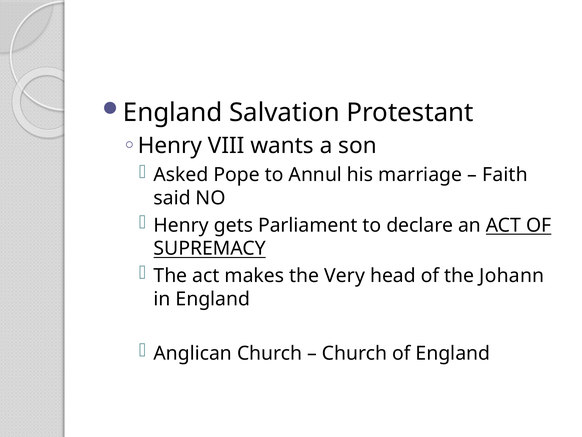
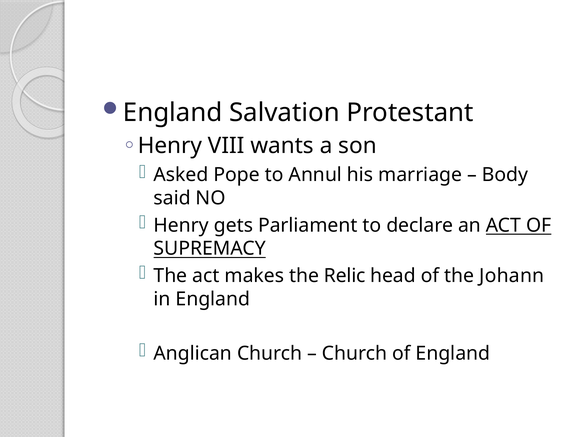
Faith: Faith -> Body (505, 175)
Very: Very -> Relic (345, 275)
